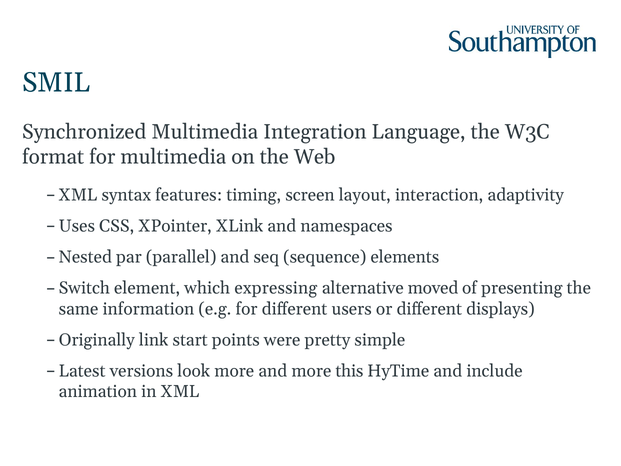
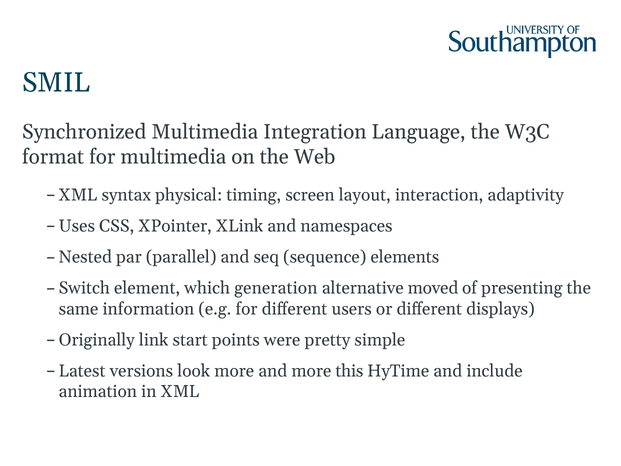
features: features -> physical (189, 195)
expressing: expressing -> generation (276, 288)
